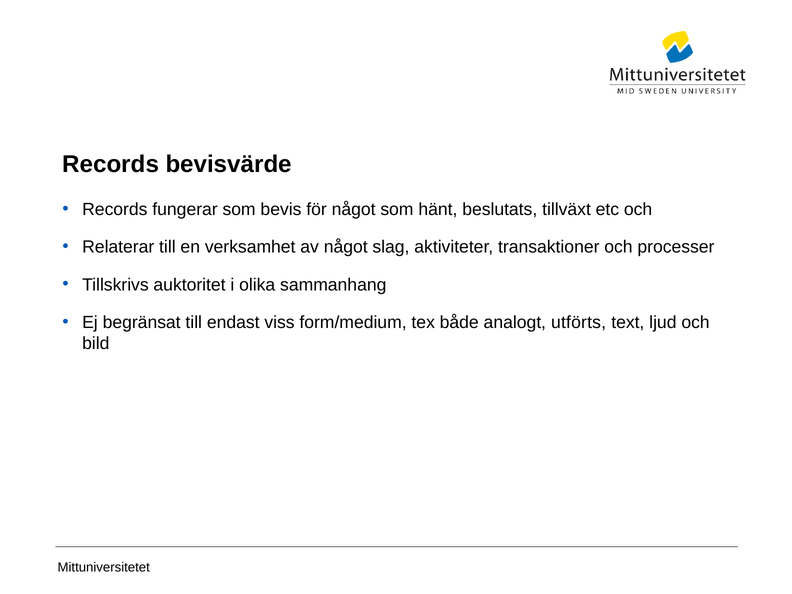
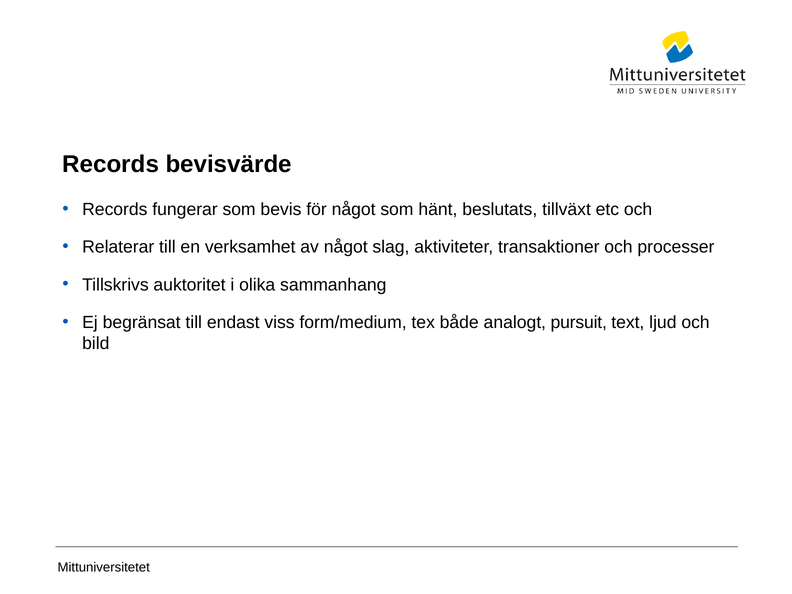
utförts: utförts -> pursuit (579, 322)
